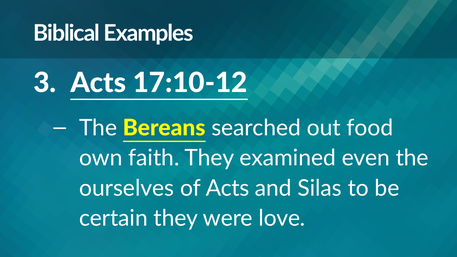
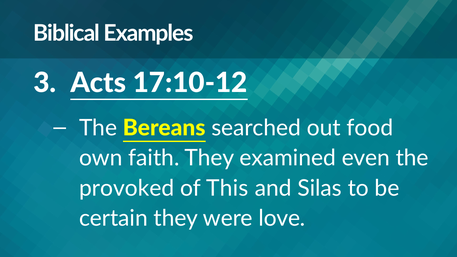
ourselves: ourselves -> provoked (127, 188)
of Acts: Acts -> This (227, 188)
